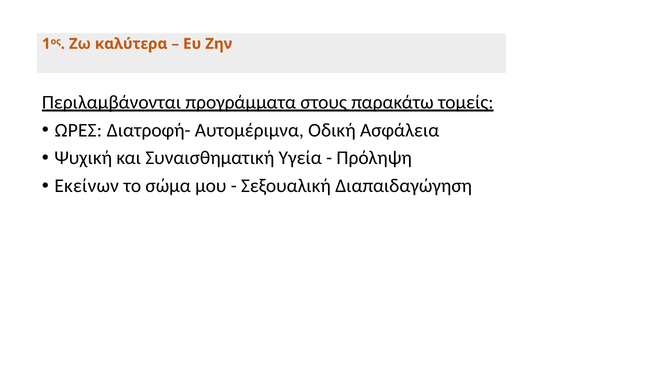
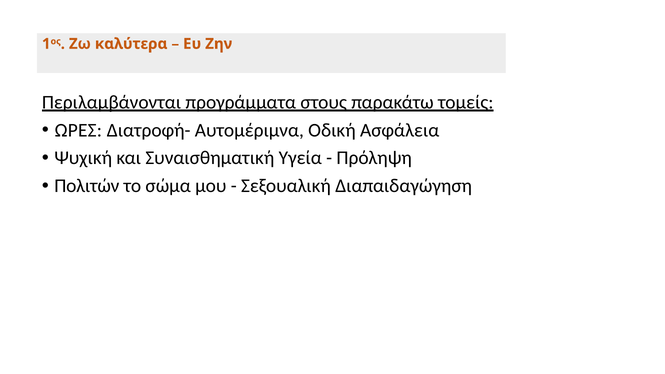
Εκείνων: Εκείνων -> Πολιτών (87, 186)
